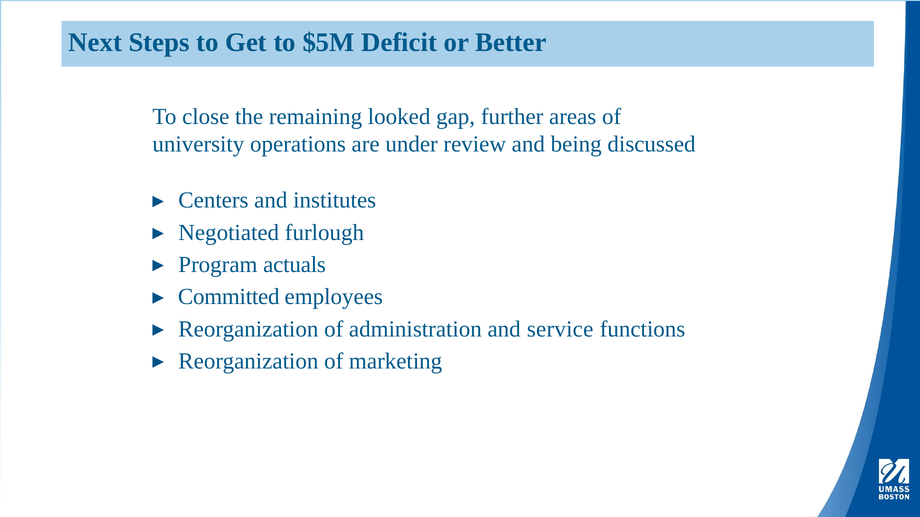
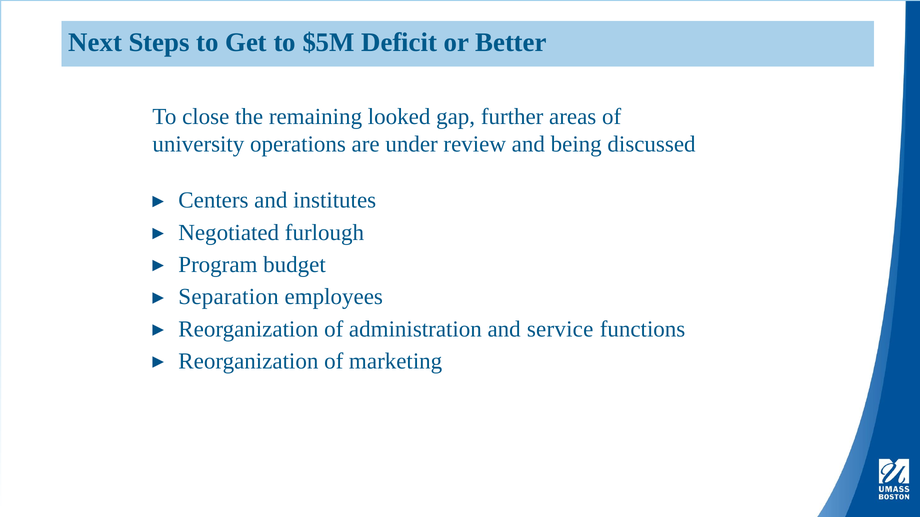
actuals: actuals -> budget (294, 265)
Committed: Committed -> Separation (229, 297)
